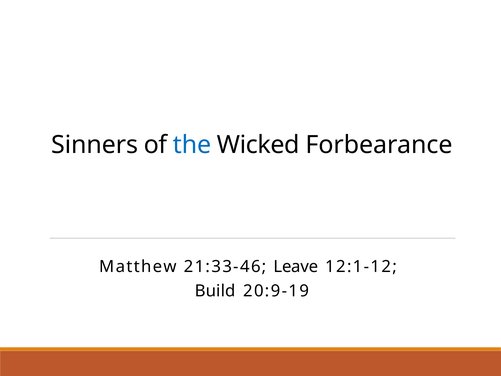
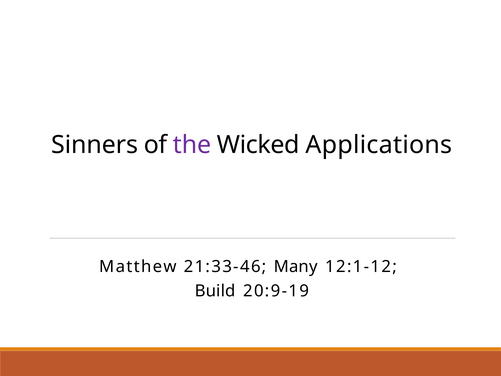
the colour: blue -> purple (192, 145)
Forbearance: Forbearance -> Applications (379, 145)
Leave: Leave -> Many (296, 267)
